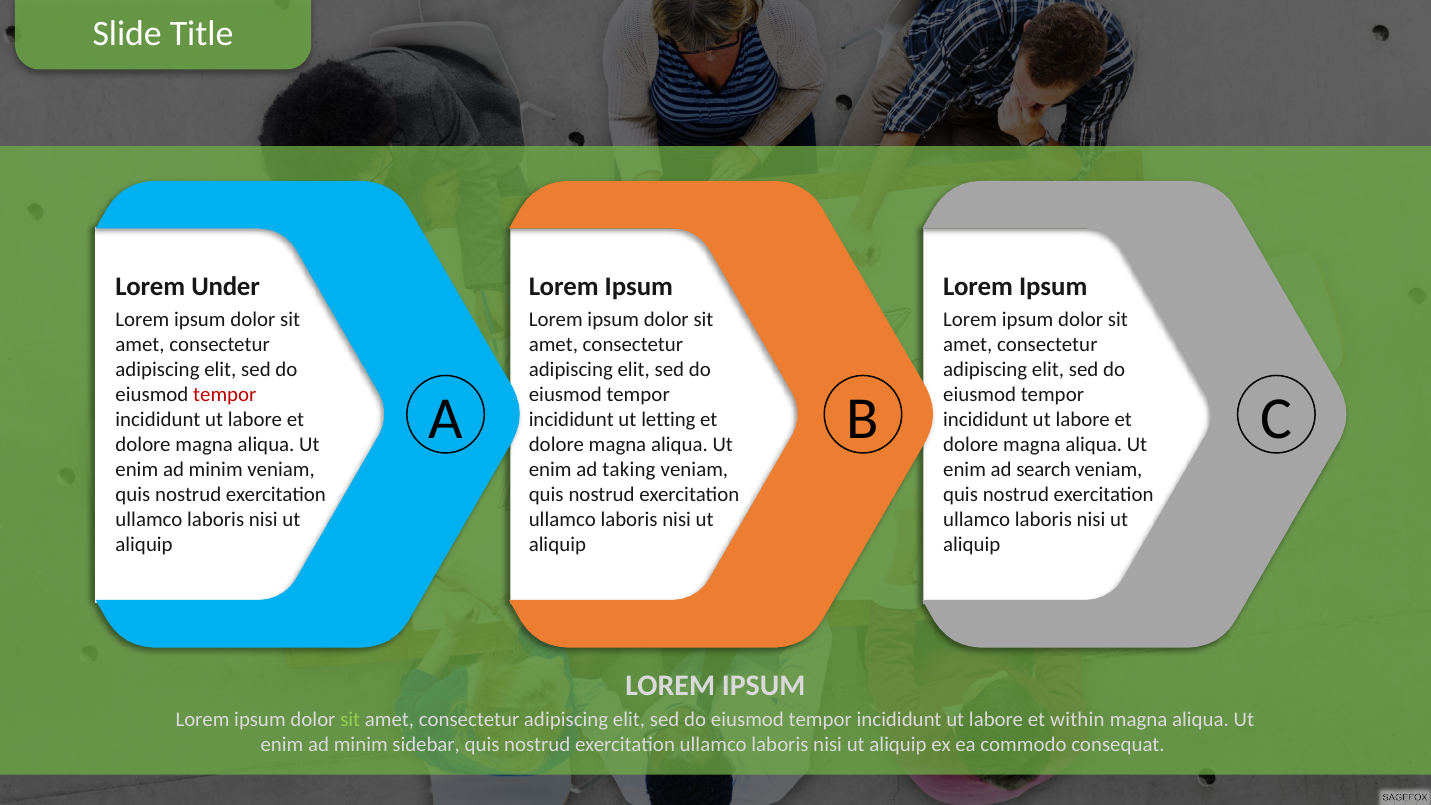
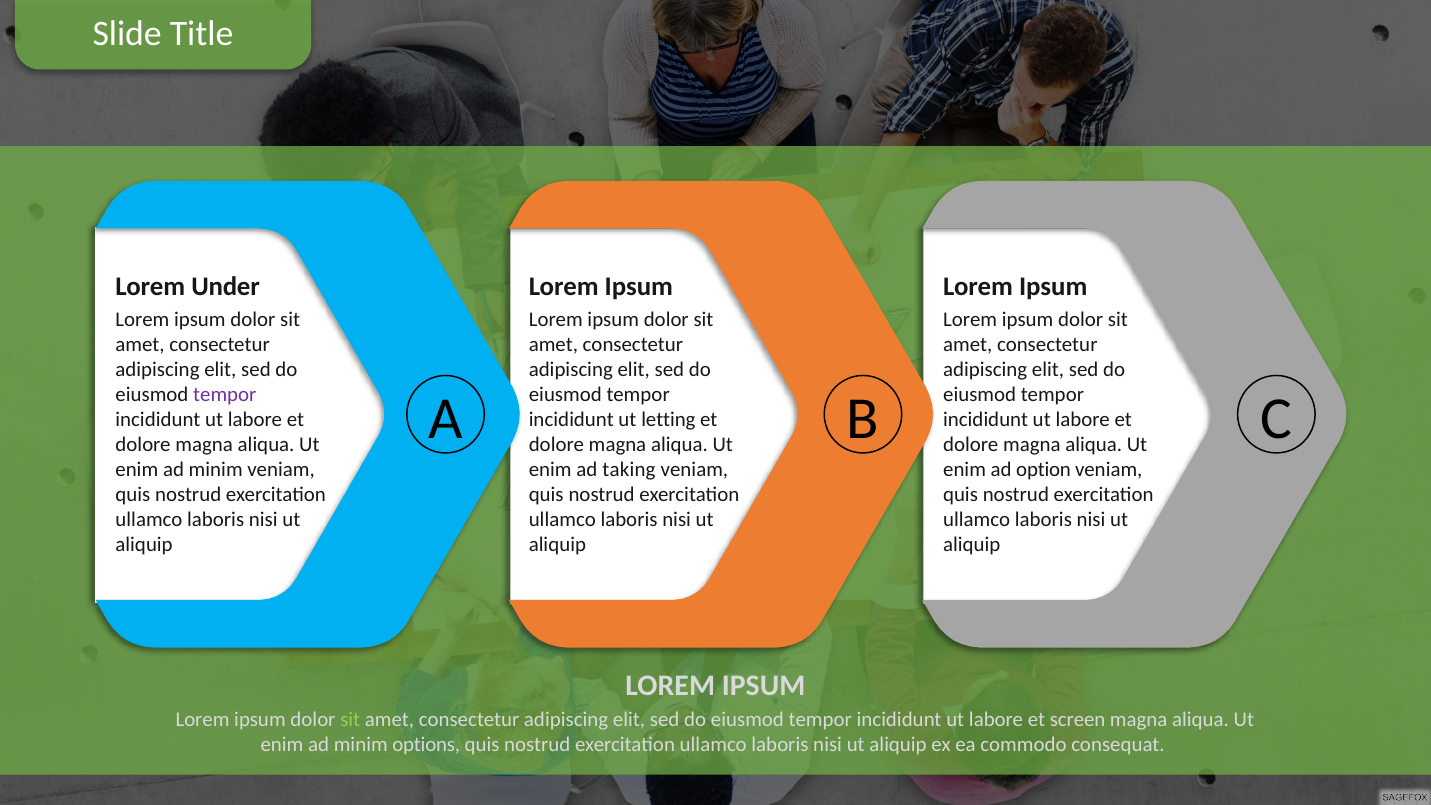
tempor colour: red -> purple (225, 394)
search: search -> option (1044, 470)
within: within -> screen (1078, 720)
sidebar: sidebar -> options (426, 745)
